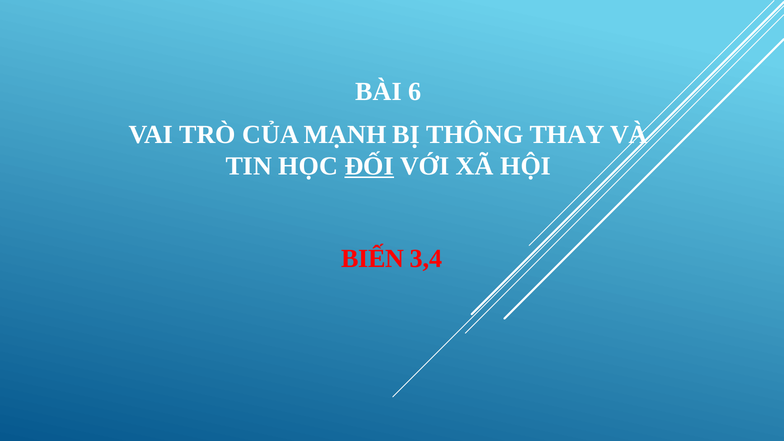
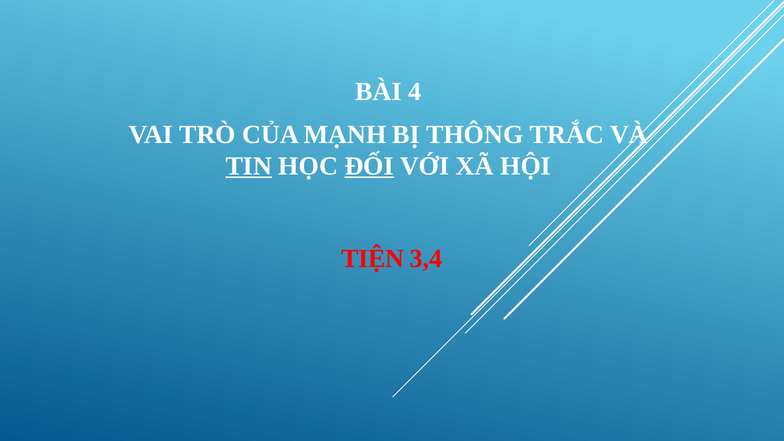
6: 6 -> 4 (415, 91)
THAY: THAY -> TRẮC (567, 135)
TIN underline: none -> present (249, 166)
BIẾN: BIẾN -> TIỆN (373, 259)
